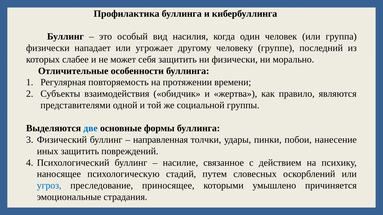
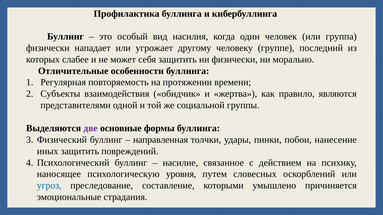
две colour: blue -> purple (91, 128)
стадий: стадий -> уровня (181, 174)
приносящее: приносящее -> составление (168, 186)
